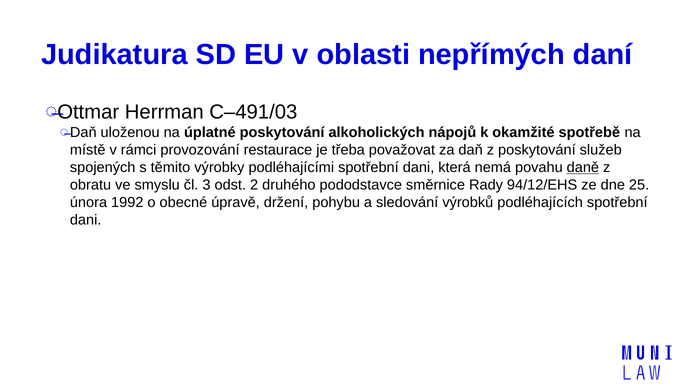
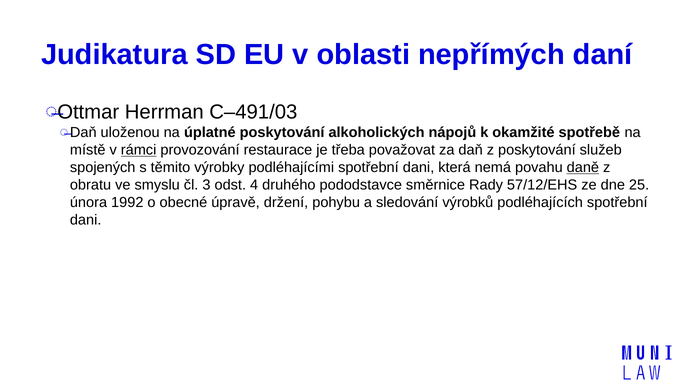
rámci underline: none -> present (139, 150)
2: 2 -> 4 (254, 185)
94/12/EHS: 94/12/EHS -> 57/12/EHS (542, 185)
